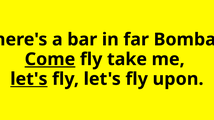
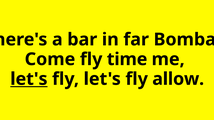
Come underline: present -> none (50, 59)
take: take -> time (127, 59)
upon: upon -> allow (178, 79)
